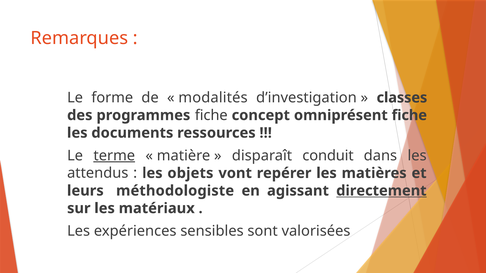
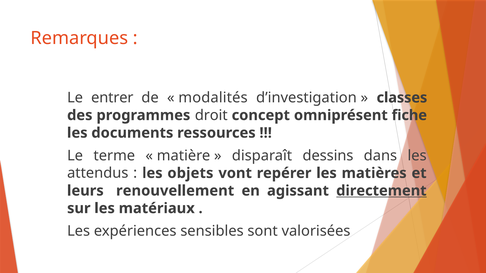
forme: forme -> entrer (112, 98)
programmes fiche: fiche -> droit (211, 115)
terme underline: present -> none (114, 156)
conduit: conduit -> dessins (328, 156)
méthodologiste: méthodologiste -> renouvellement (175, 191)
